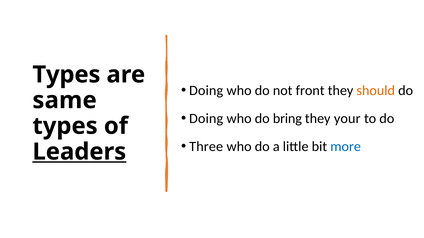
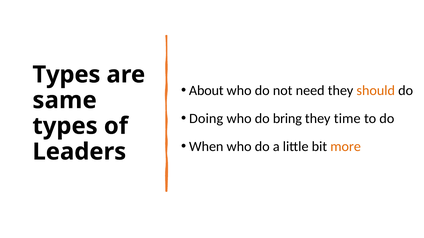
Doing: Doing -> About (206, 91)
front: front -> need (310, 91)
your: your -> time (347, 119)
Three: Three -> When (206, 147)
more colour: blue -> orange (346, 147)
Leaders underline: present -> none (79, 152)
